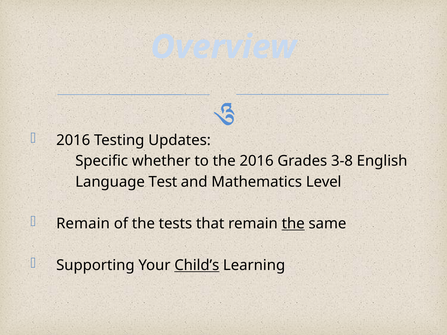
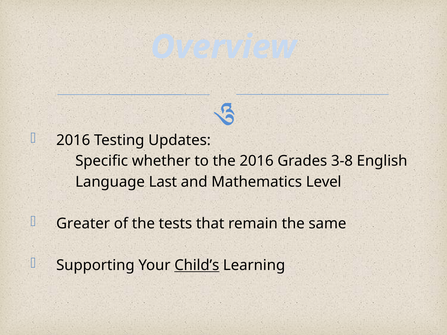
Test: Test -> Last (163, 182)
Remain: Remain -> Greater (83, 224)
the underline: present -> none (293, 224)
